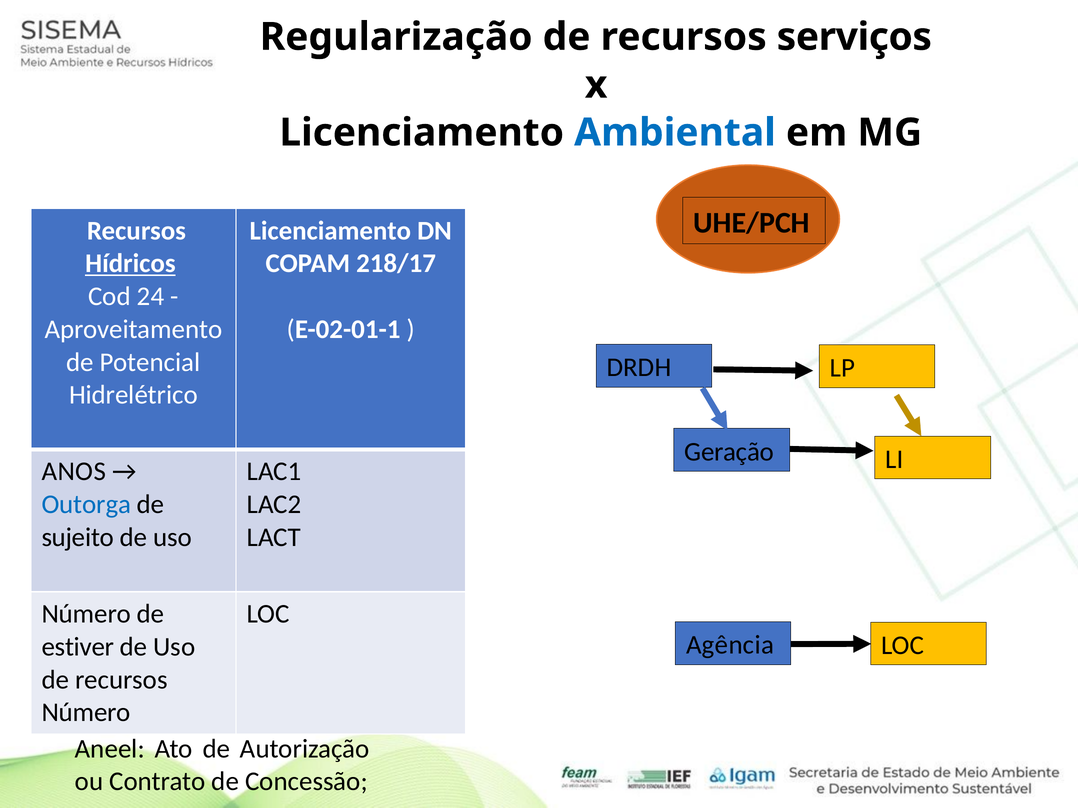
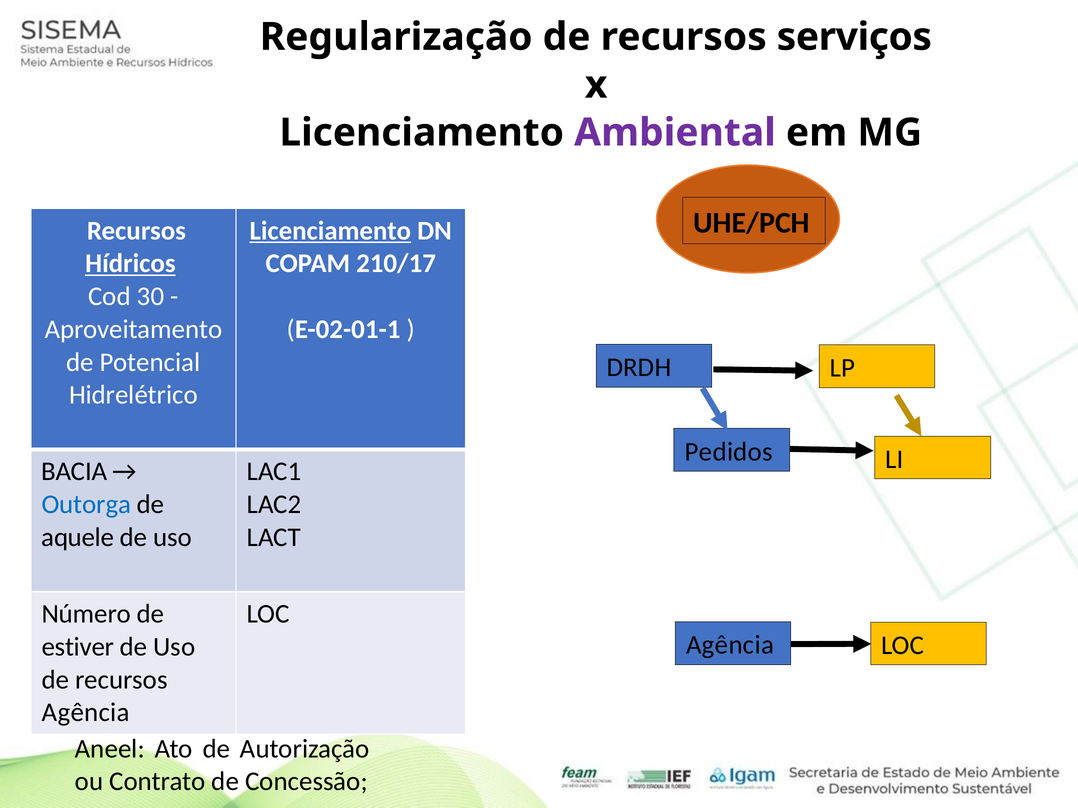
Ambiental colour: blue -> purple (675, 133)
Licenciamento underline: none -> present (330, 231)
218/17: 218/17 -> 210/17 (396, 264)
24: 24 -> 30 (151, 297)
Geração: Geração -> Pedidos (729, 452)
ANOS: ANOS -> BACIA (74, 472)
sujeito: sujeito -> aquele (78, 538)
Número: Número -> Agência (86, 713)
